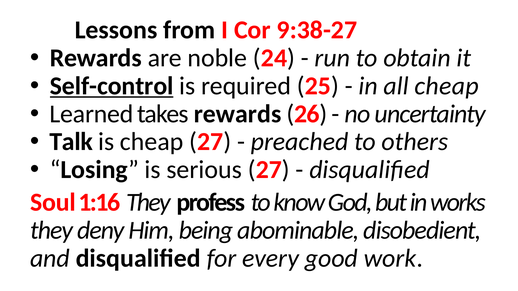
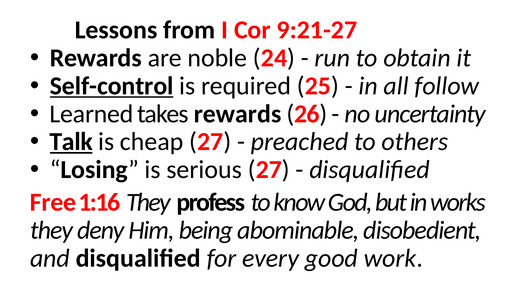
9:38-27: 9:38-27 -> 9:21-27 (317, 30)
all cheap: cheap -> follow (447, 86)
Talk underline: none -> present (71, 142)
Soul: Soul -> Free (53, 203)
